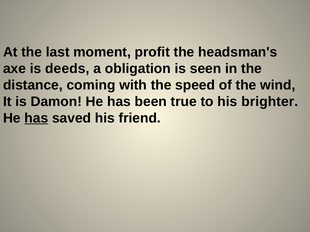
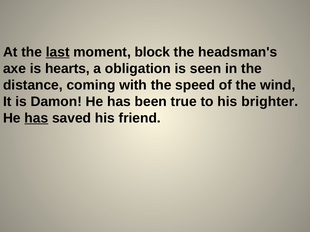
last underline: none -> present (58, 52)
profit: profit -> block (152, 52)
deeds: deeds -> hearts (67, 69)
